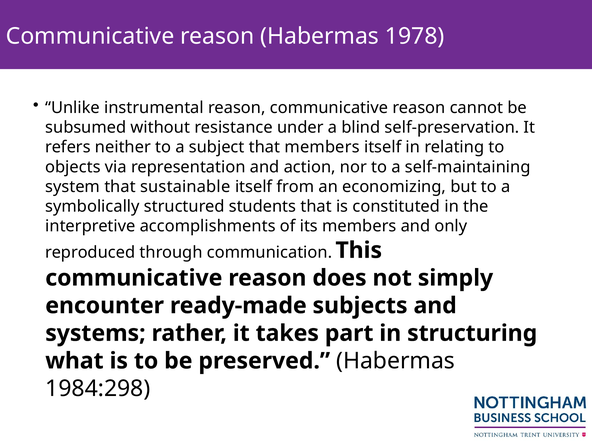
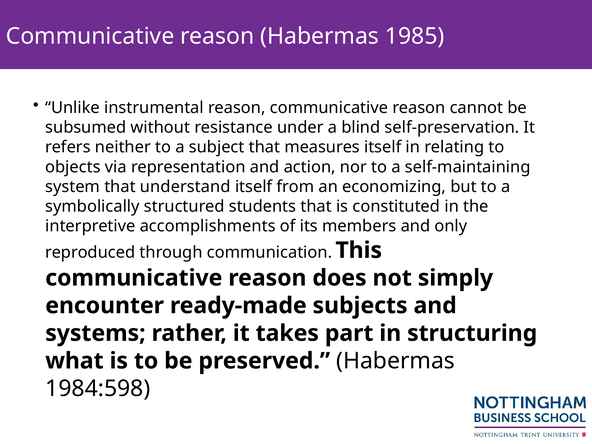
1978: 1978 -> 1985 (415, 36)
that members: members -> measures (322, 147)
sustainable: sustainable -> understand (185, 187)
1984:298: 1984:298 -> 1984:598 (98, 389)
